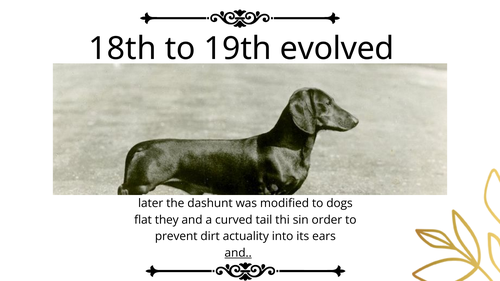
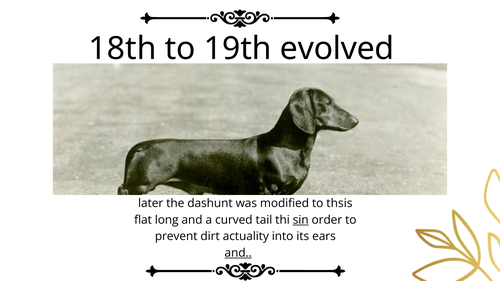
dogs: dogs -> thsis (339, 204)
they: they -> long (167, 220)
sin underline: none -> present (301, 220)
